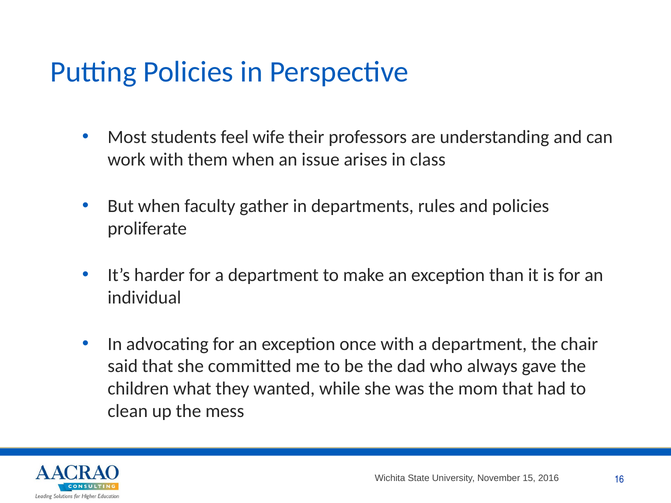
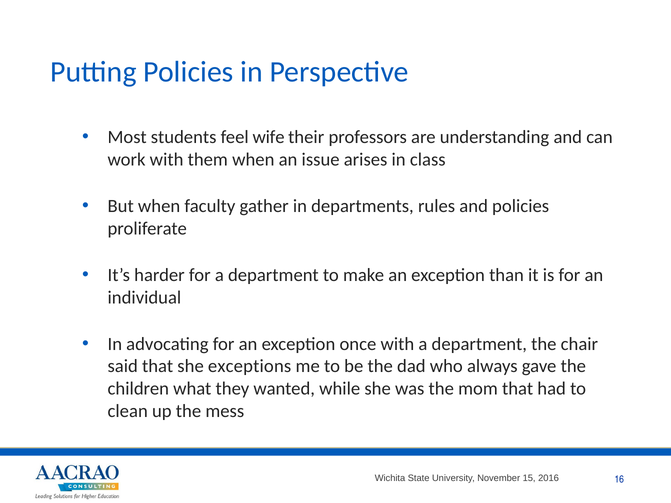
committed: committed -> exceptions (250, 367)
